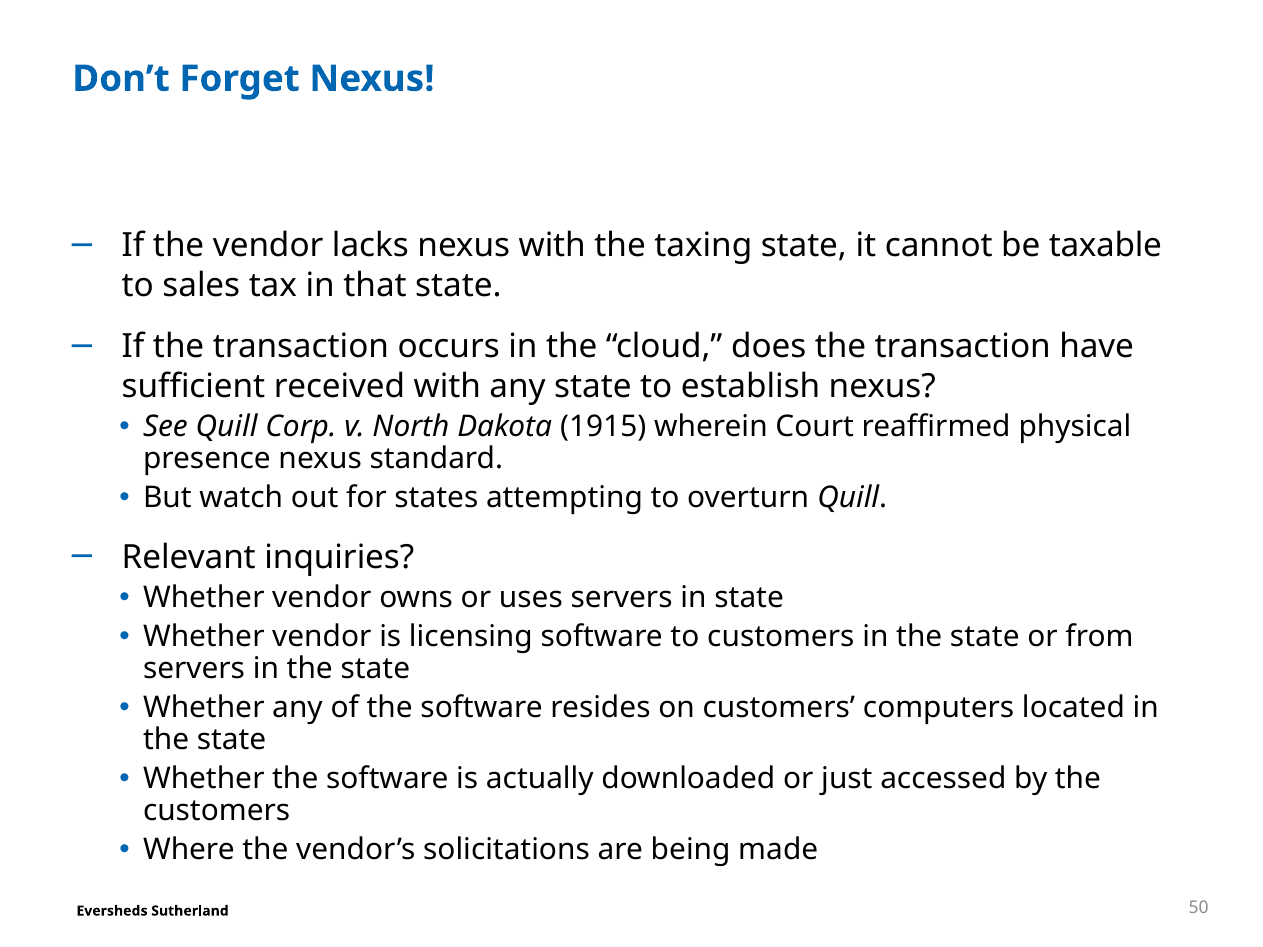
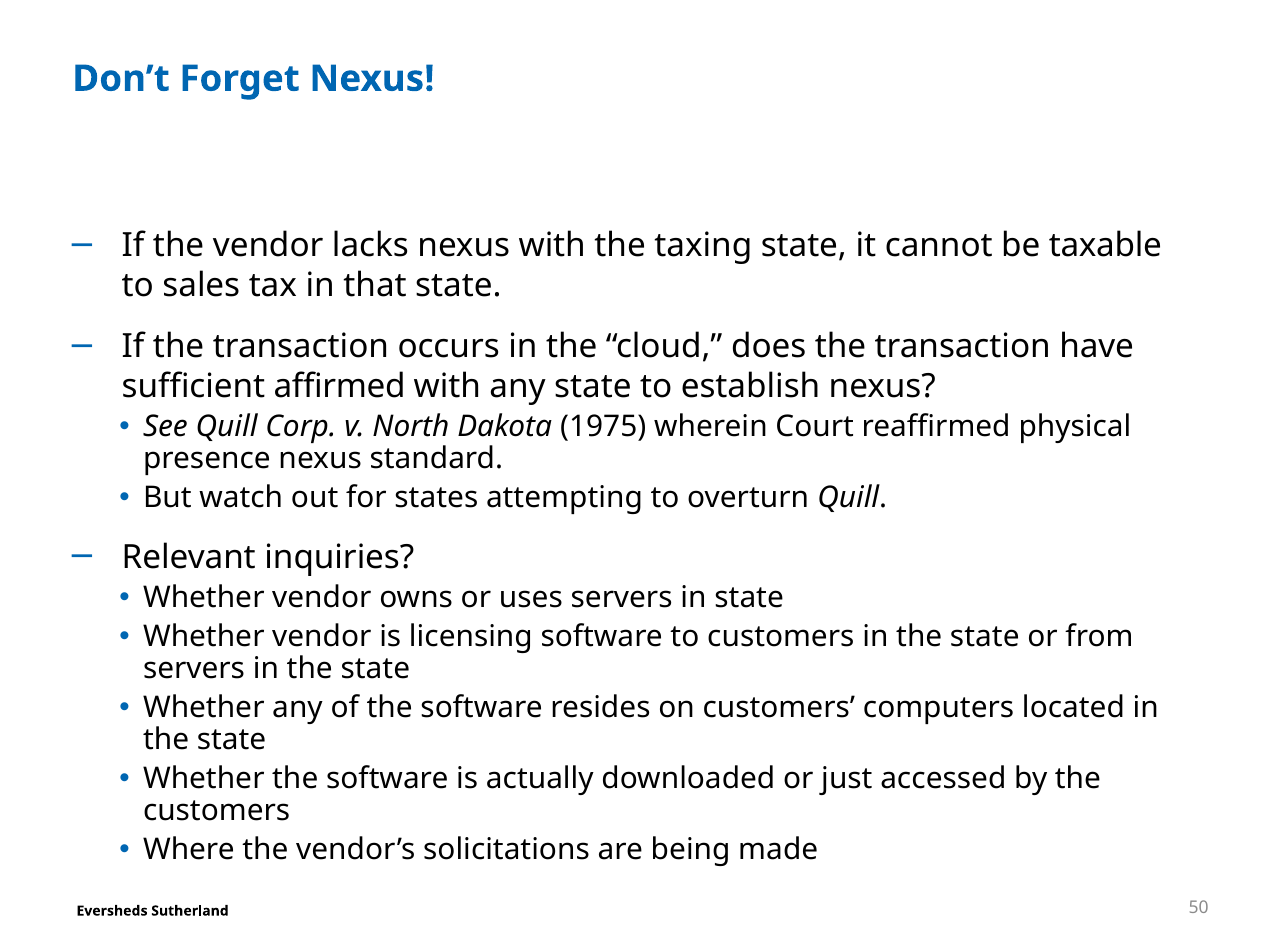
received: received -> affirmed (340, 387)
1915: 1915 -> 1975 (603, 427)
